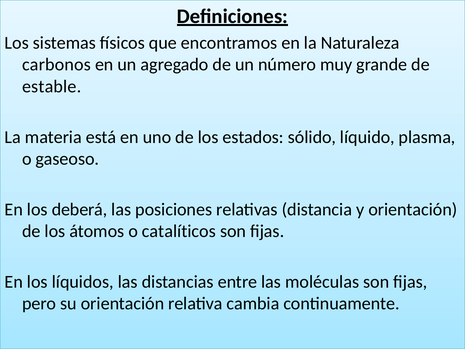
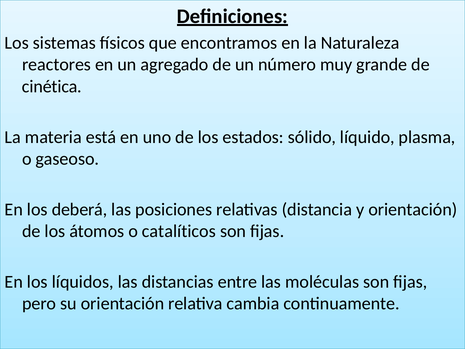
carbonos: carbonos -> reactores (57, 65)
estable: estable -> cinética (52, 86)
